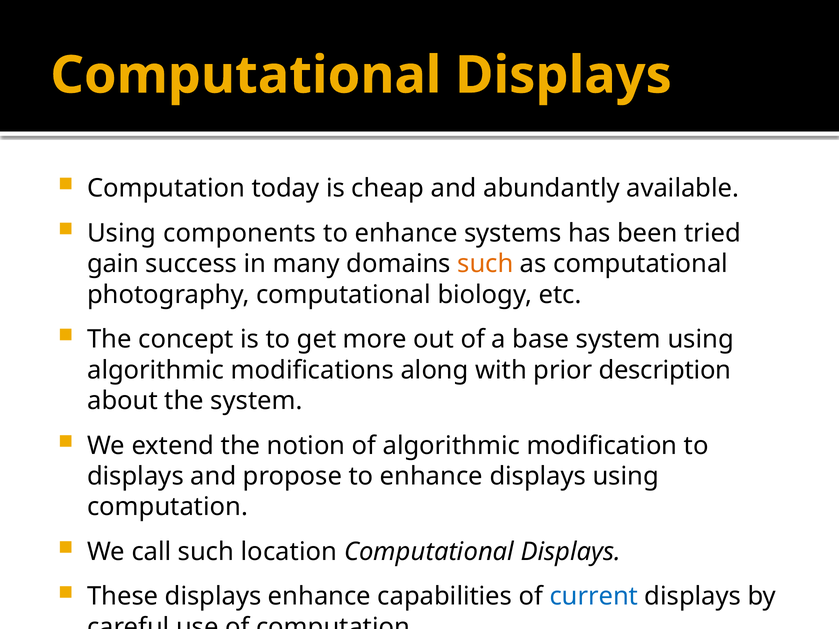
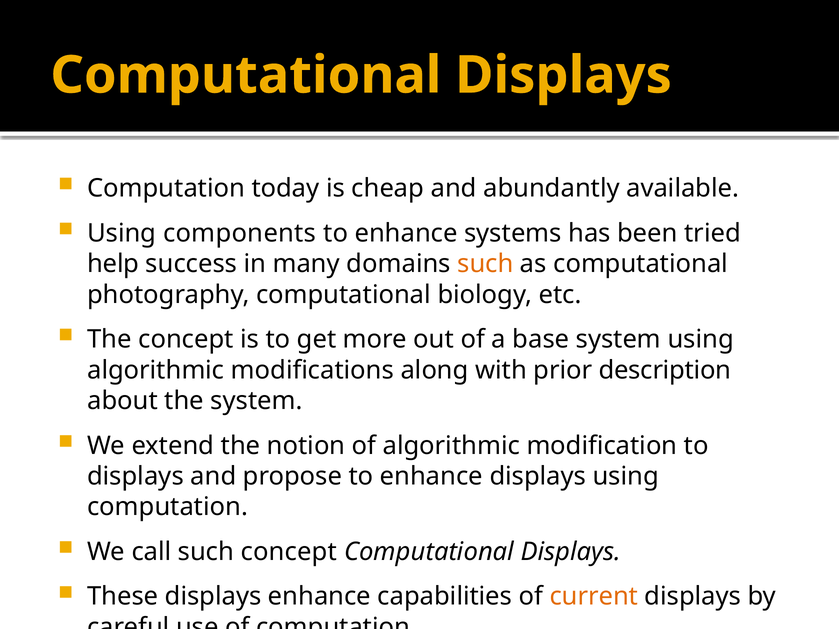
gain: gain -> help (113, 264)
such location: location -> concept (289, 552)
current colour: blue -> orange (594, 597)
